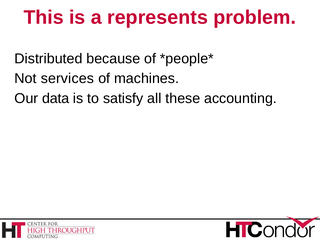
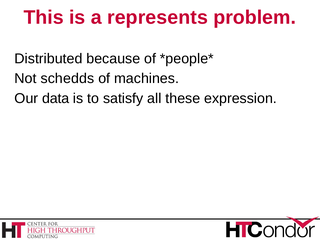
services: services -> schedds (67, 78)
accounting: accounting -> expression (241, 98)
